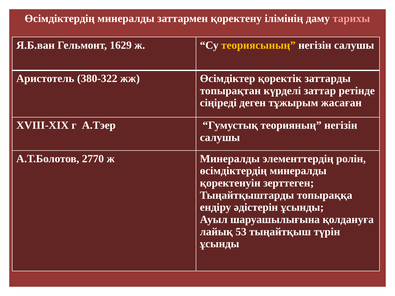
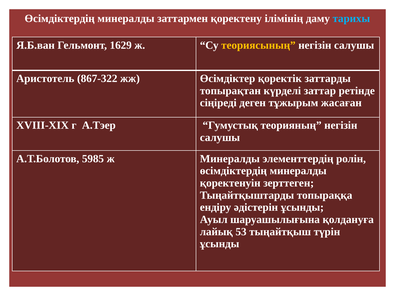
тарихы colour: pink -> light blue (351, 19)
380-322: 380-322 -> 867-322 (97, 79)
2770: 2770 -> 5985 (93, 159)
